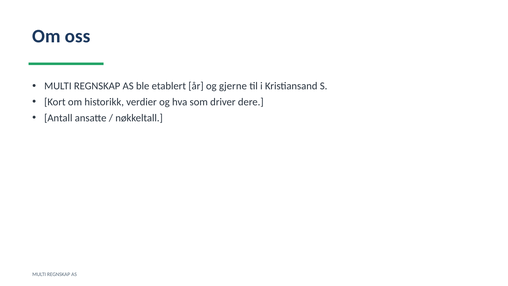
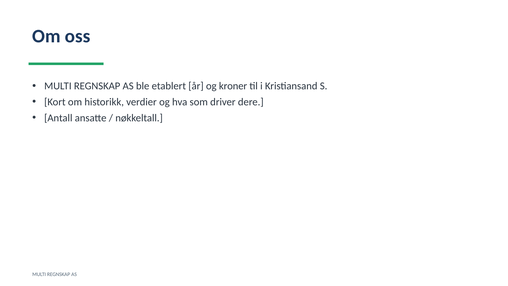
gjerne: gjerne -> kroner (233, 86)
